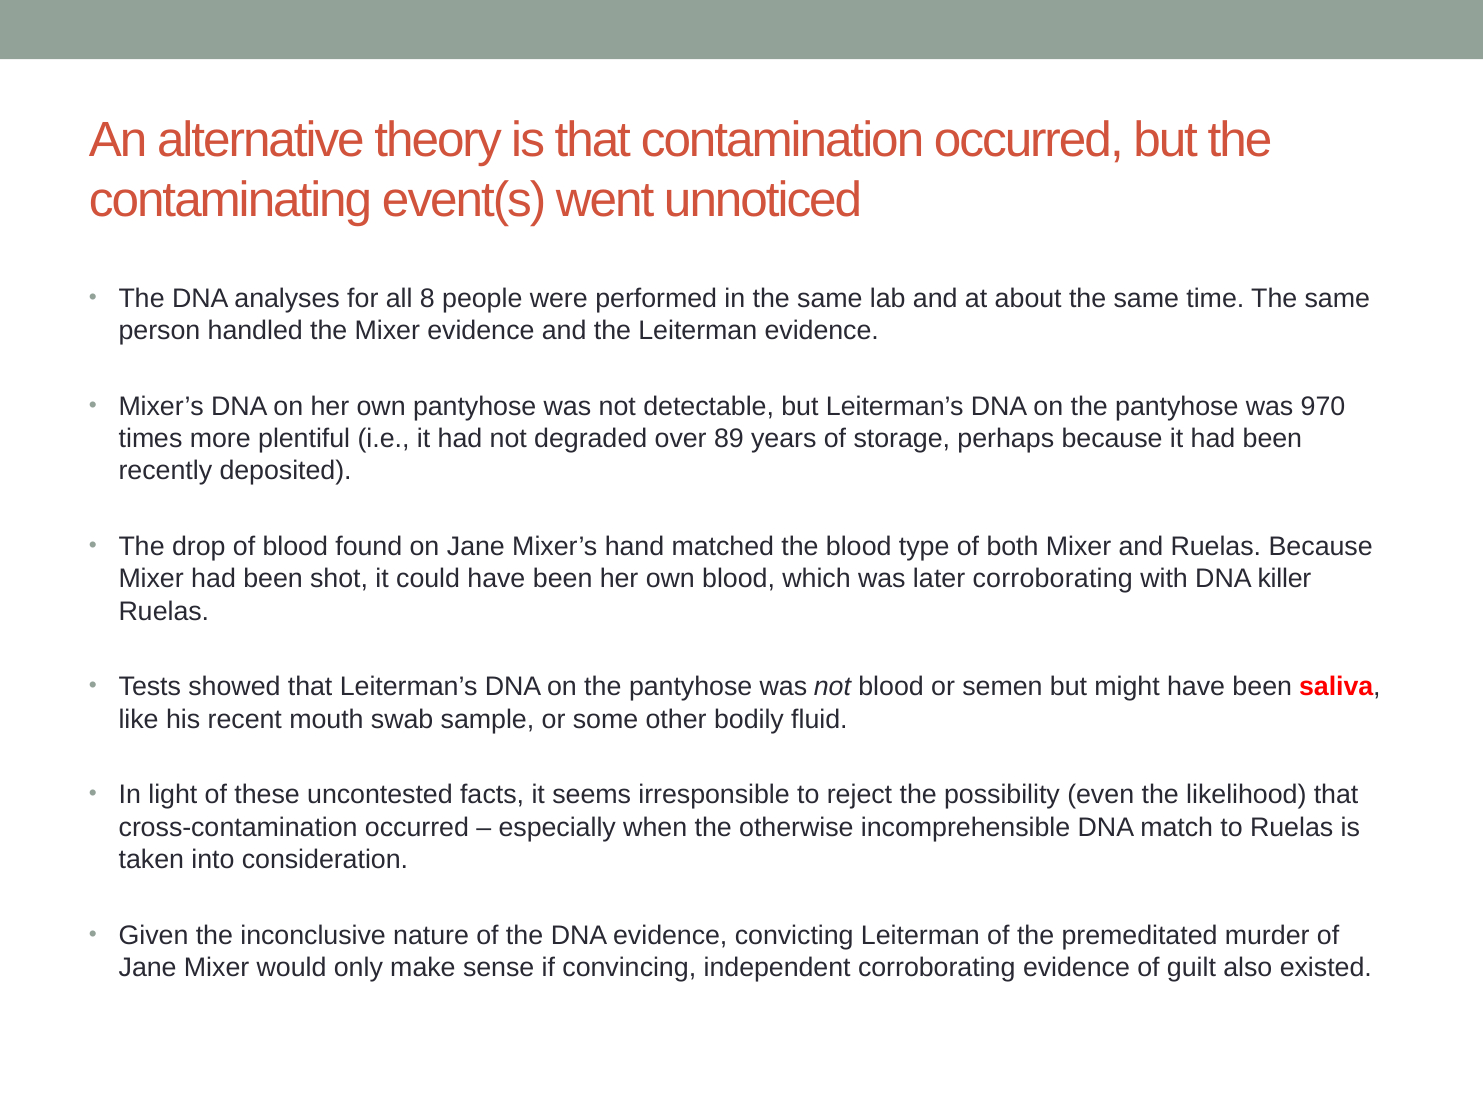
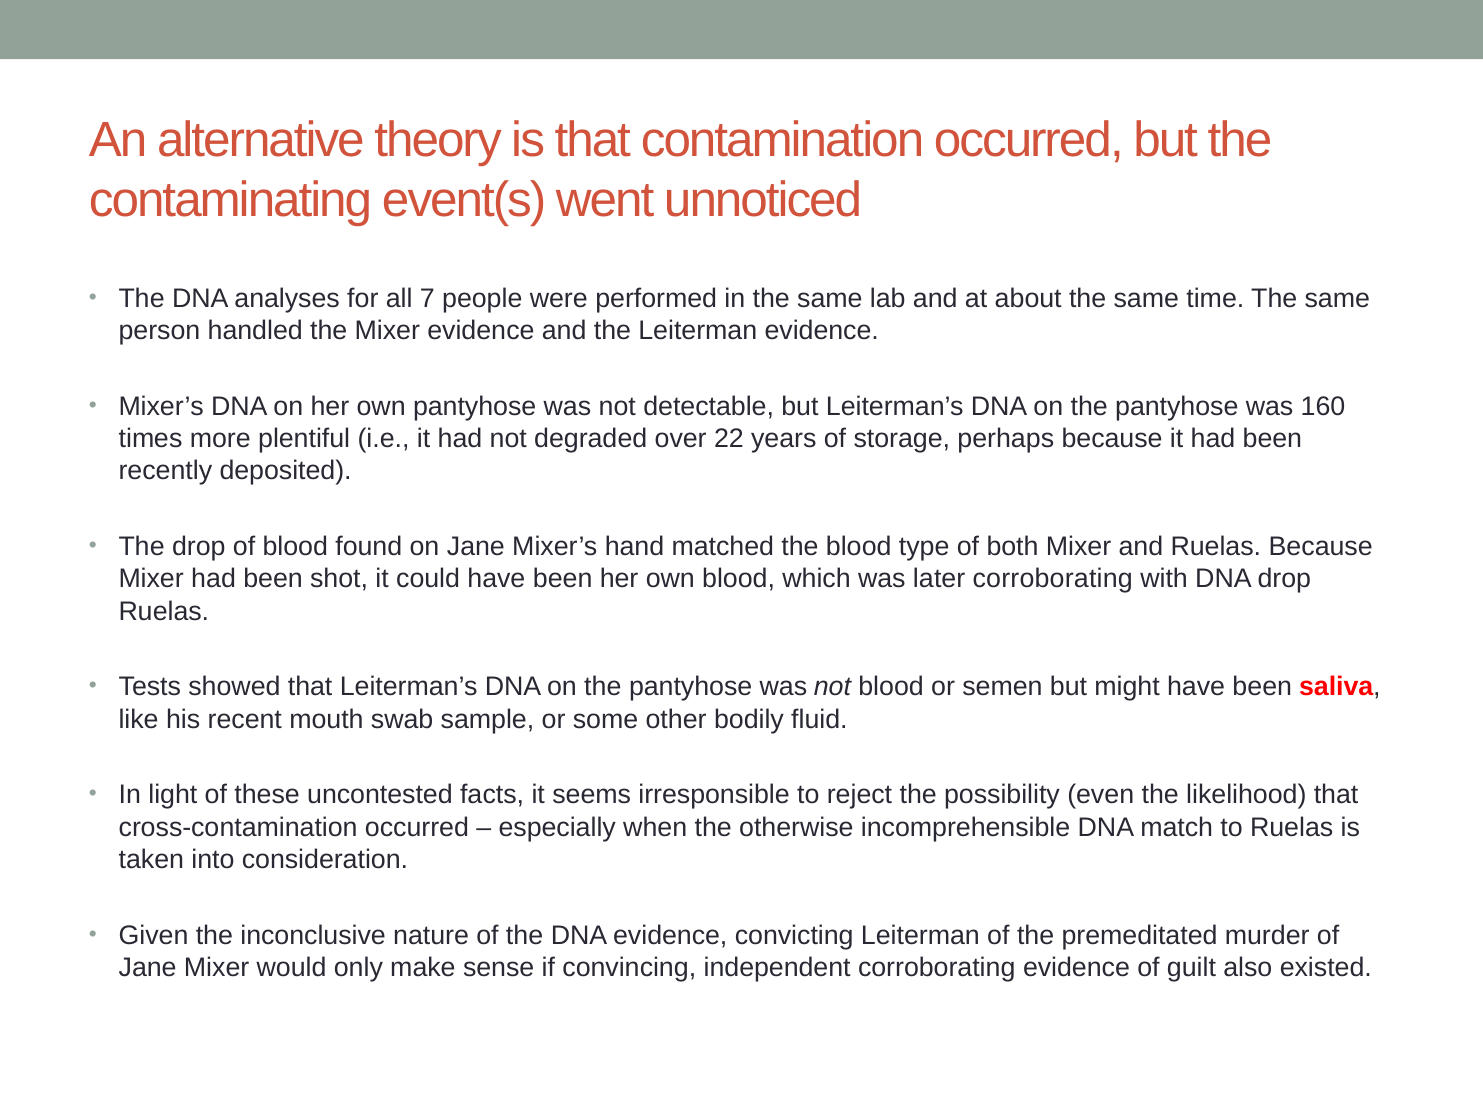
8: 8 -> 7 (427, 299)
970: 970 -> 160 (1323, 407)
89: 89 -> 22 (729, 439)
DNA killer: killer -> drop (1284, 579)
